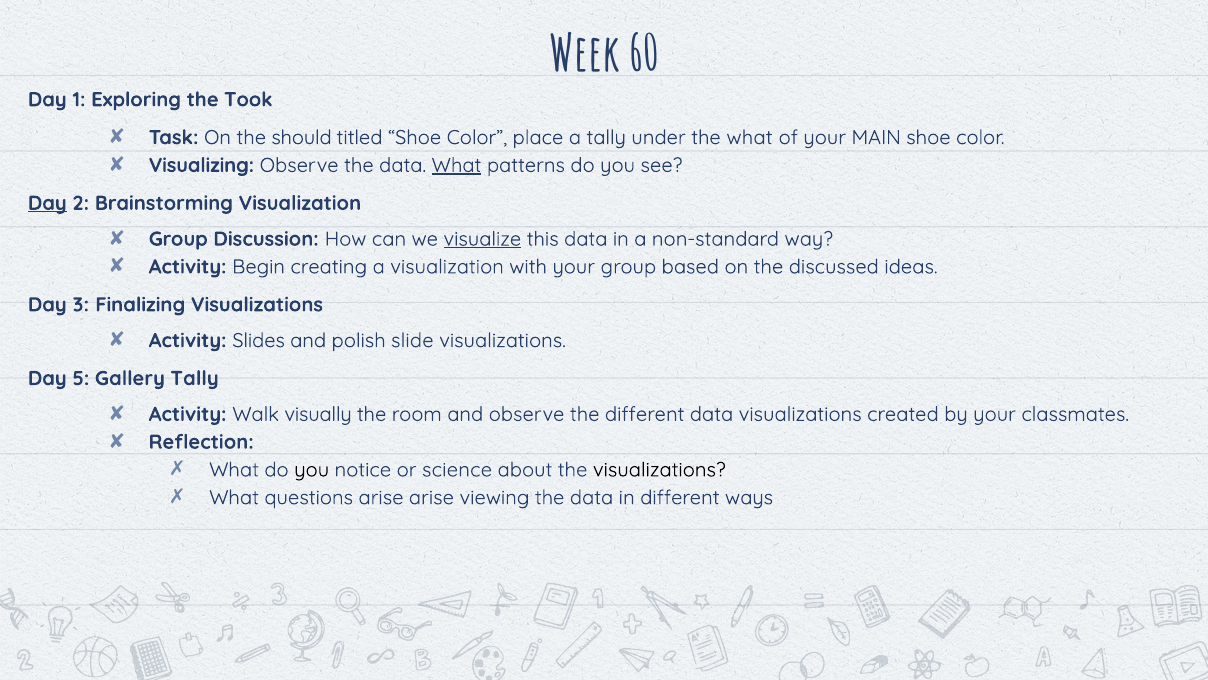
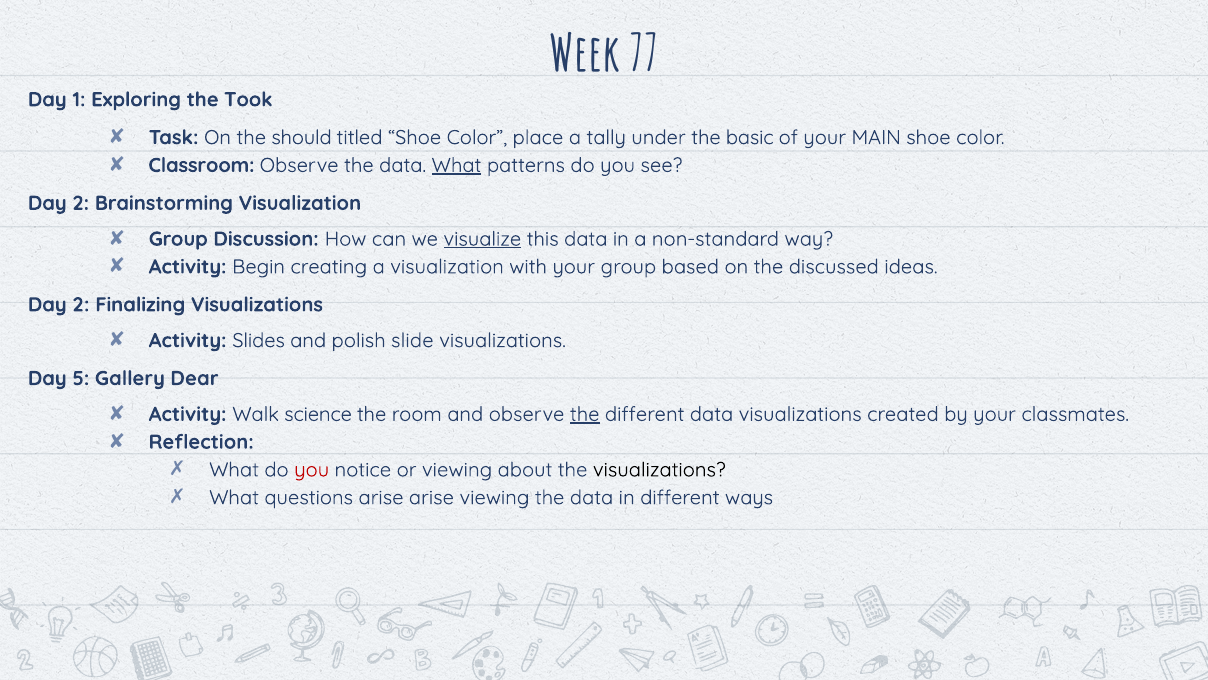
60: 60 -> 77 (644, 55)
the what: what -> basic (750, 137)
Visualizing: Visualizing -> Classroom (201, 165)
Day underline: present -> none (47, 203)
3: 3 -> 2 (81, 304)
Gallery Tally: Tally -> Dear (195, 378)
visually: visually -> science (318, 414)
the underline: none -> present (585, 414)
you colour: black -> red (312, 470)
or science: science -> viewing (457, 470)
